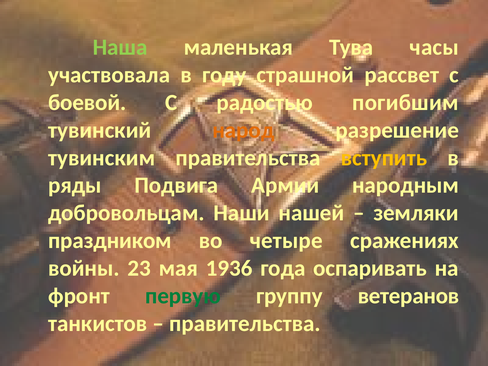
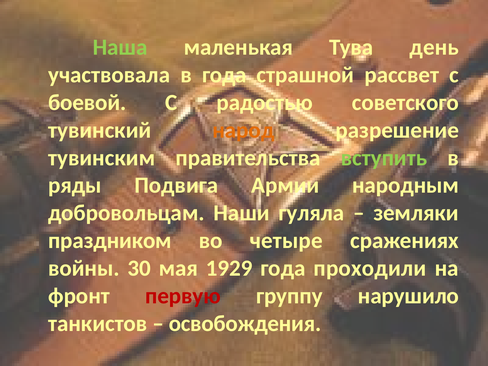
часы: часы -> день (434, 47)
в году: году -> года (224, 75)
погибшим: погибшим -> советского (405, 102)
вступить colour: yellow -> light green (384, 158)
нашей: нашей -> гуляла (311, 213)
23: 23 -> 30 (139, 268)
1936: 1936 -> 1929 (229, 268)
оспаривать: оспаривать -> проходили (370, 268)
первую colour: green -> red (183, 296)
ветеранов: ветеранов -> нарушило (408, 296)
правительства: правительства -> освобождения (245, 324)
